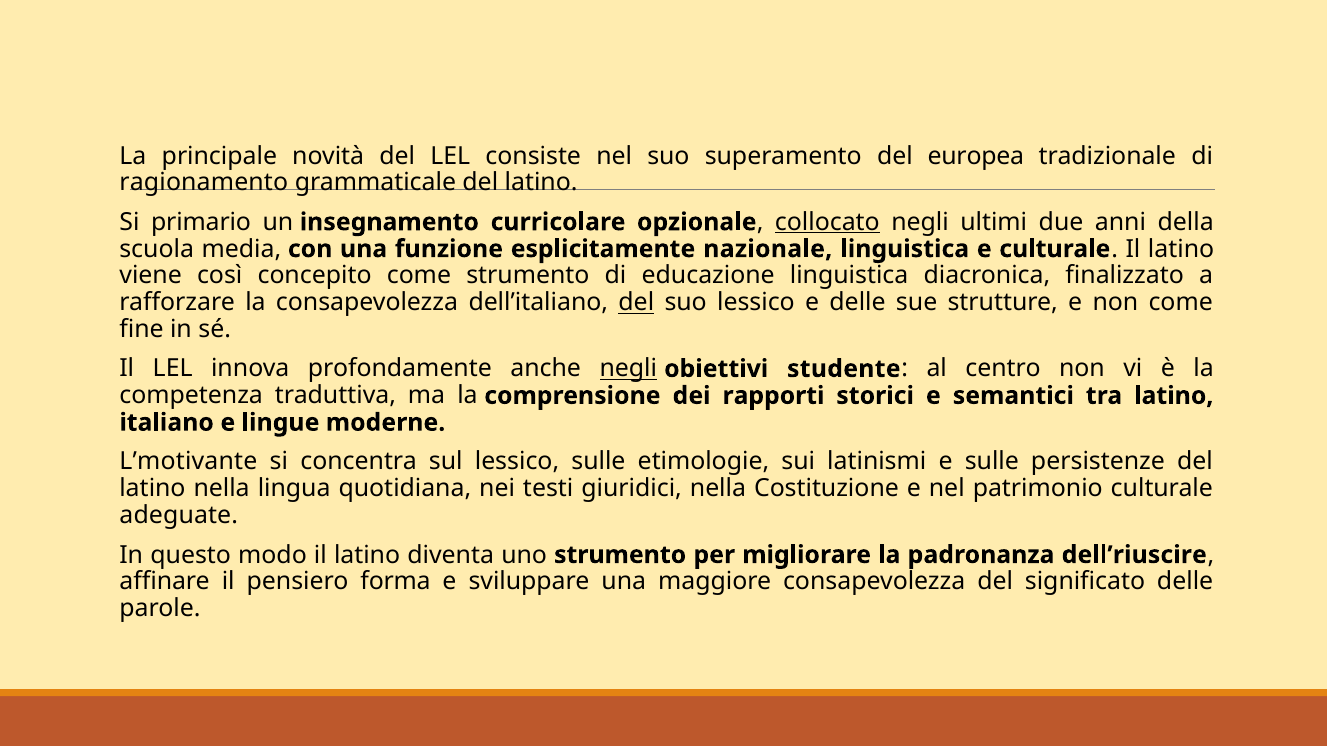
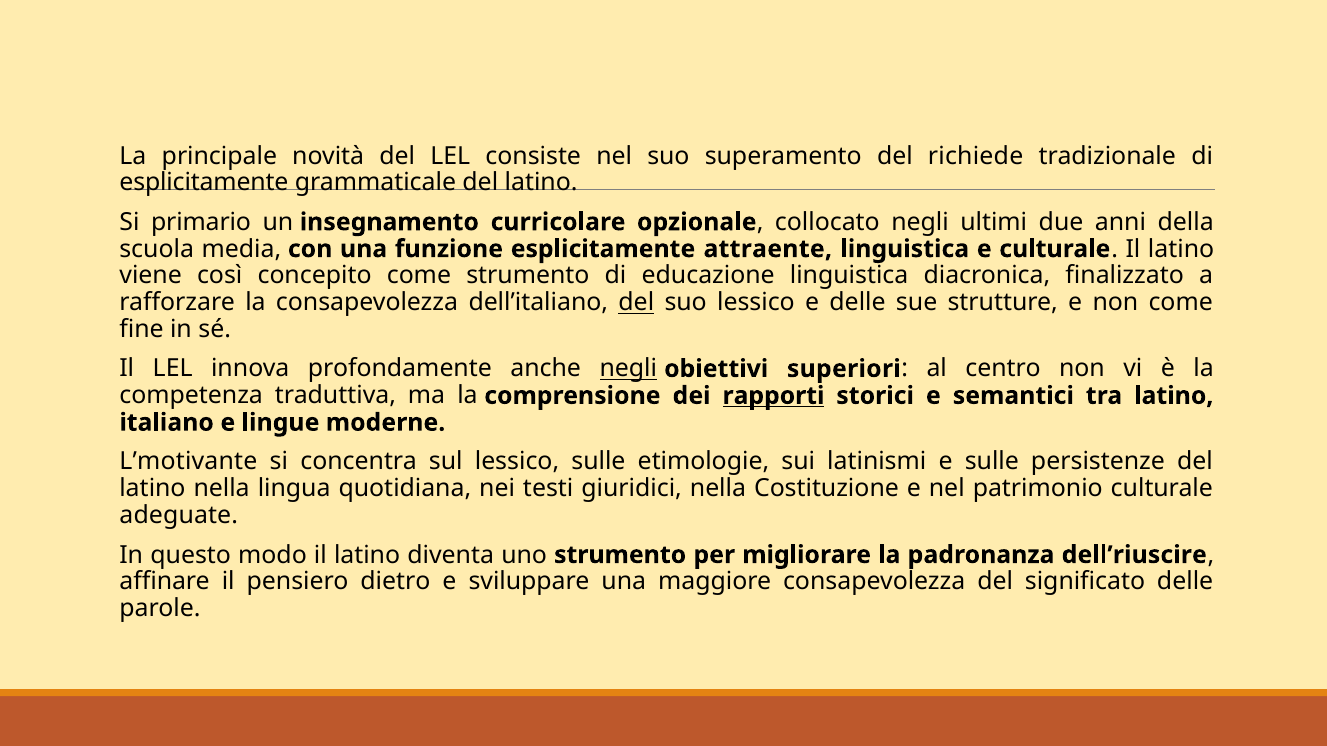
europea: europea -> richiede (976, 156)
ragionamento: ragionamento -> esplicitamente (204, 183)
collocato underline: present -> none (827, 222)
nazionale: nazionale -> attraente (768, 249)
studente: studente -> superiori (844, 369)
rapporti underline: none -> present (773, 396)
forma: forma -> dietro (395, 582)
